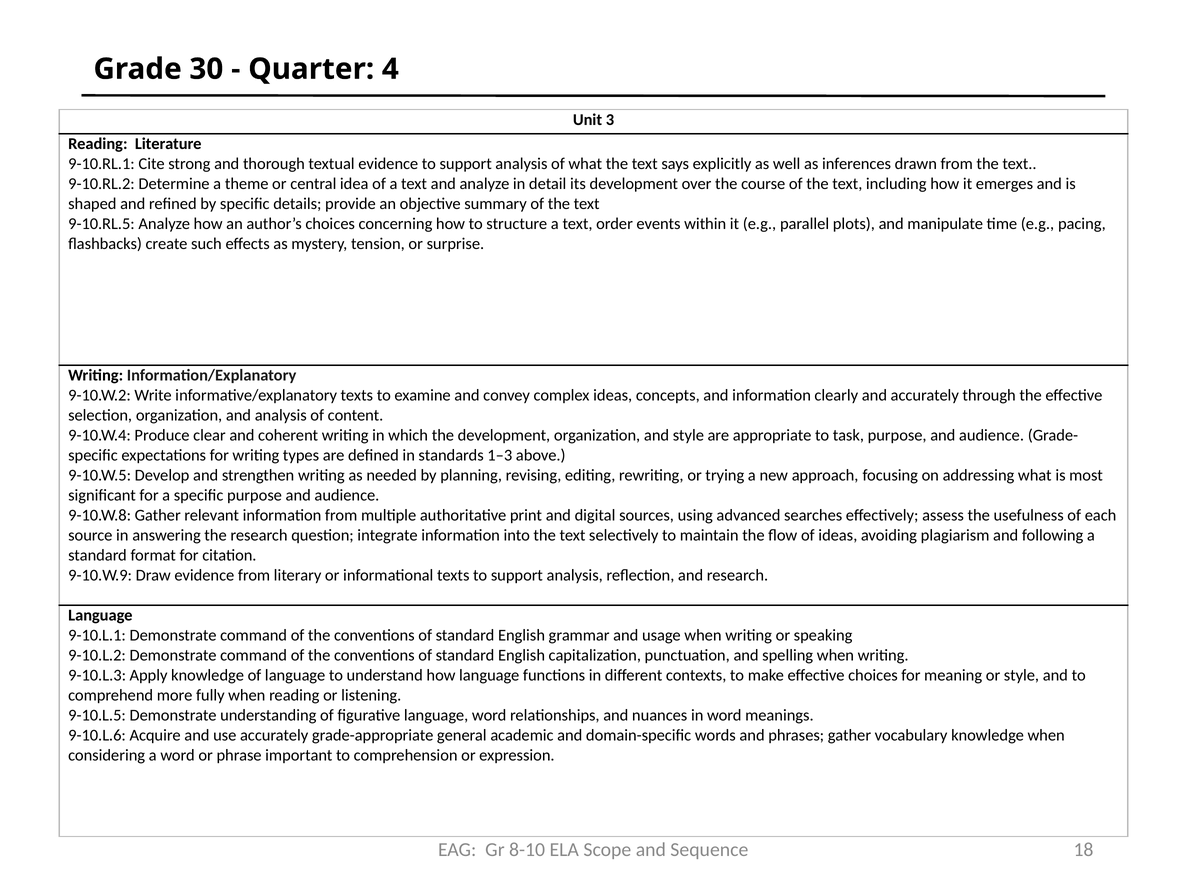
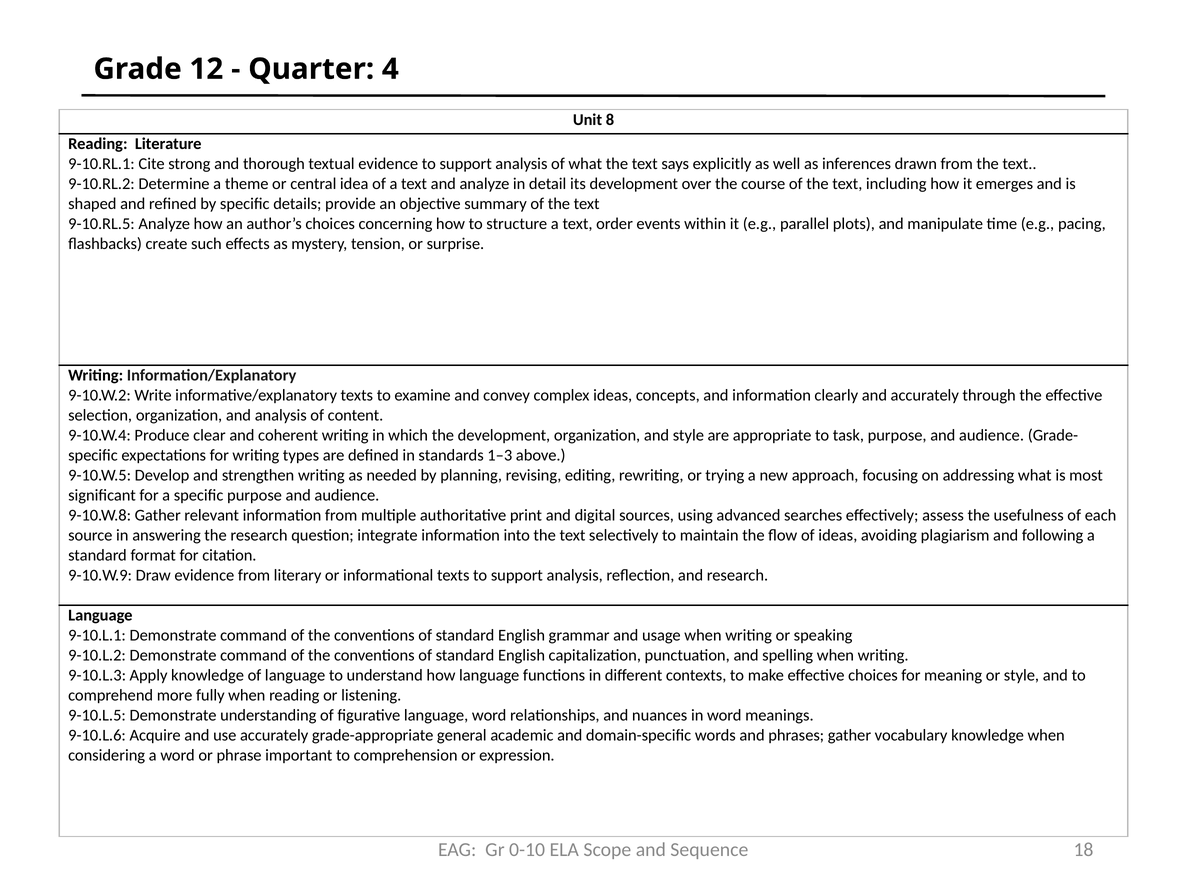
30: 30 -> 12 (206, 69)
3: 3 -> 8 (610, 120)
8-10: 8-10 -> 0-10 (527, 850)
